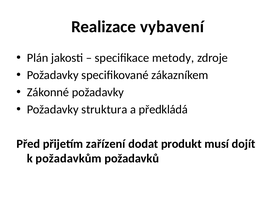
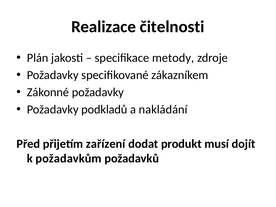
vybavení: vybavení -> čitelnosti (172, 27)
struktura: struktura -> podkladů (104, 109)
předkládá: předkládá -> nakládání (163, 109)
